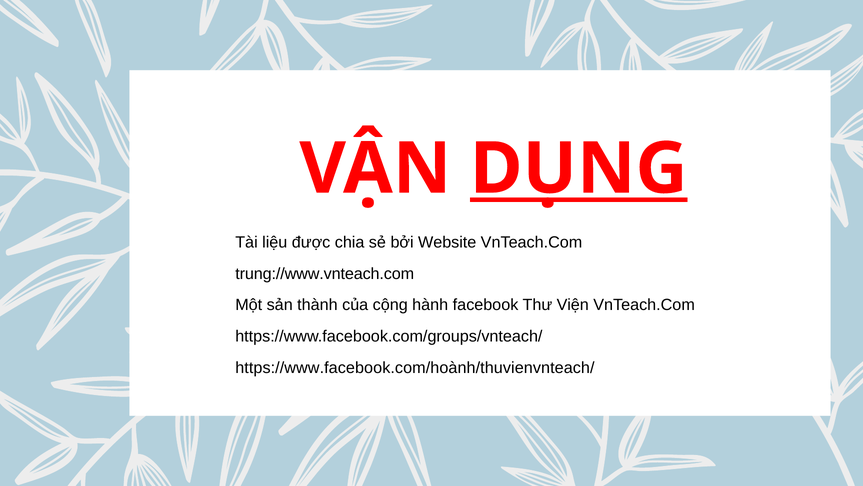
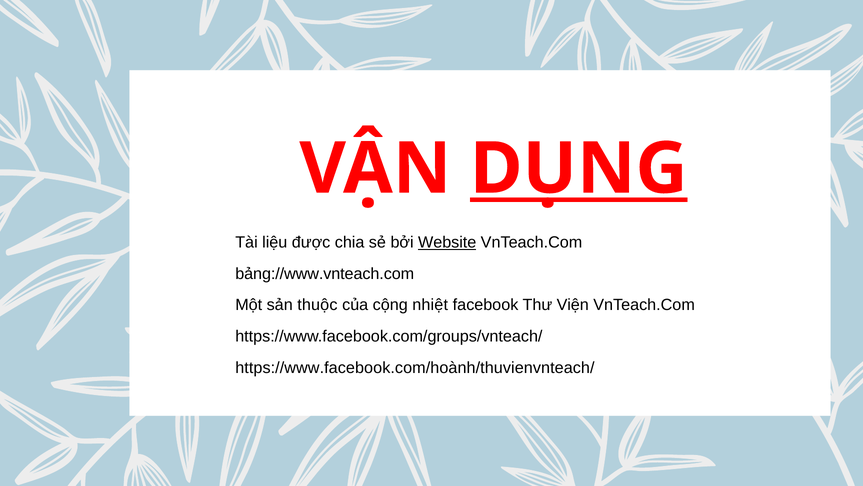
Website underline: none -> present (447, 242)
trung://www.vnteach.com: trung://www.vnteach.com -> bảng://www.vnteach.com (325, 273)
thành: thành -> thuộc (317, 305)
hành: hành -> nhiệt (430, 305)
